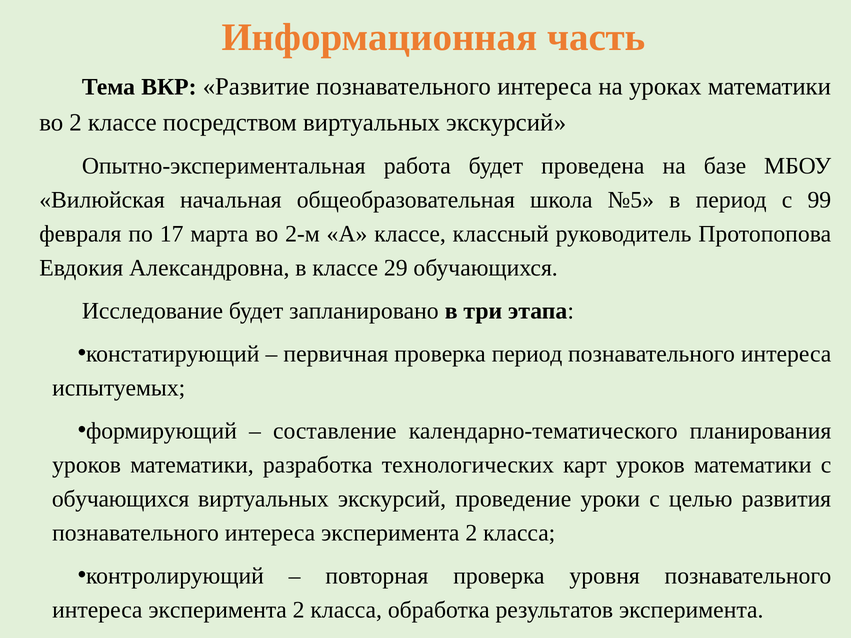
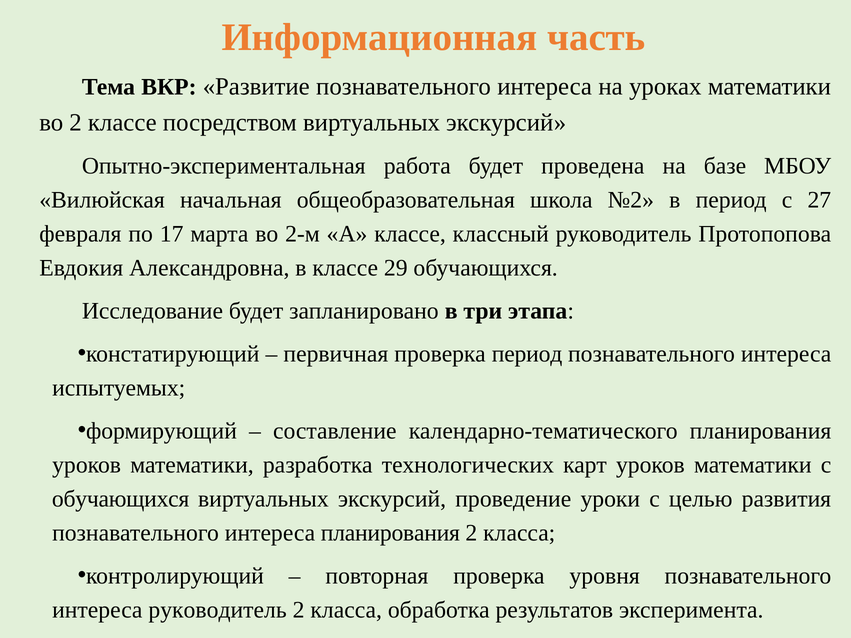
№5: №5 -> №2 (631, 200)
99: 99 -> 27 (819, 200)
эксперимента: эксперимента -> планирования (390, 533)
эксперимента: эксперимента -> руководитель (218, 610)
